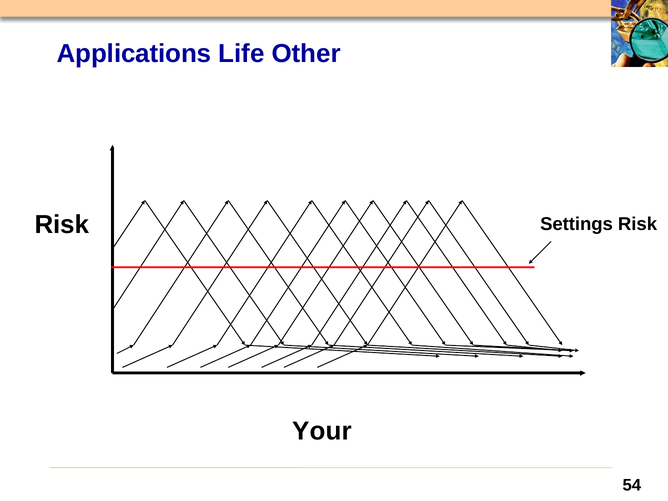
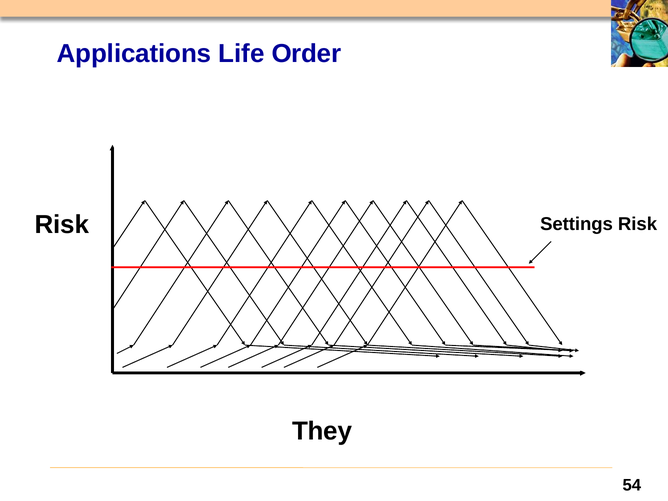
Other: Other -> Order (306, 54)
Your: Your -> They (322, 431)
